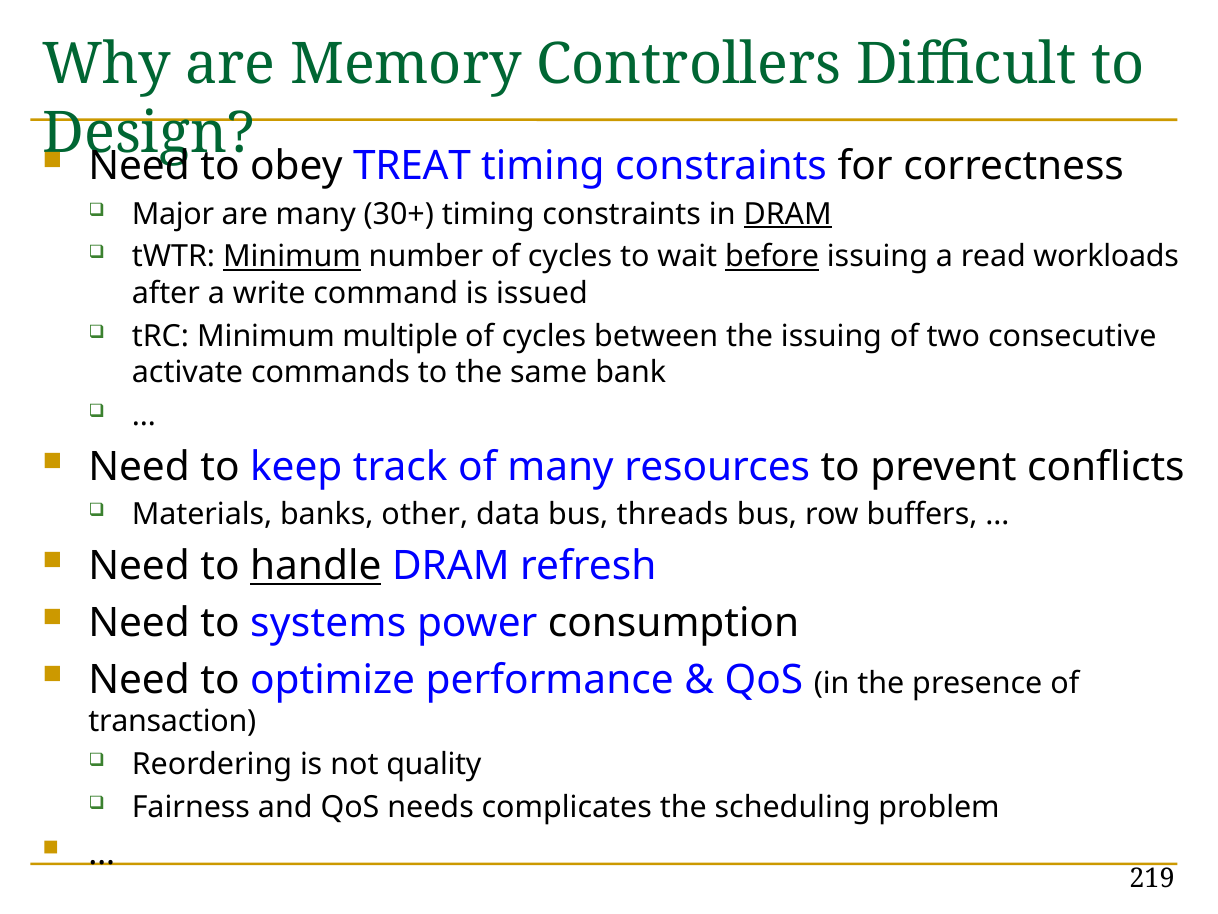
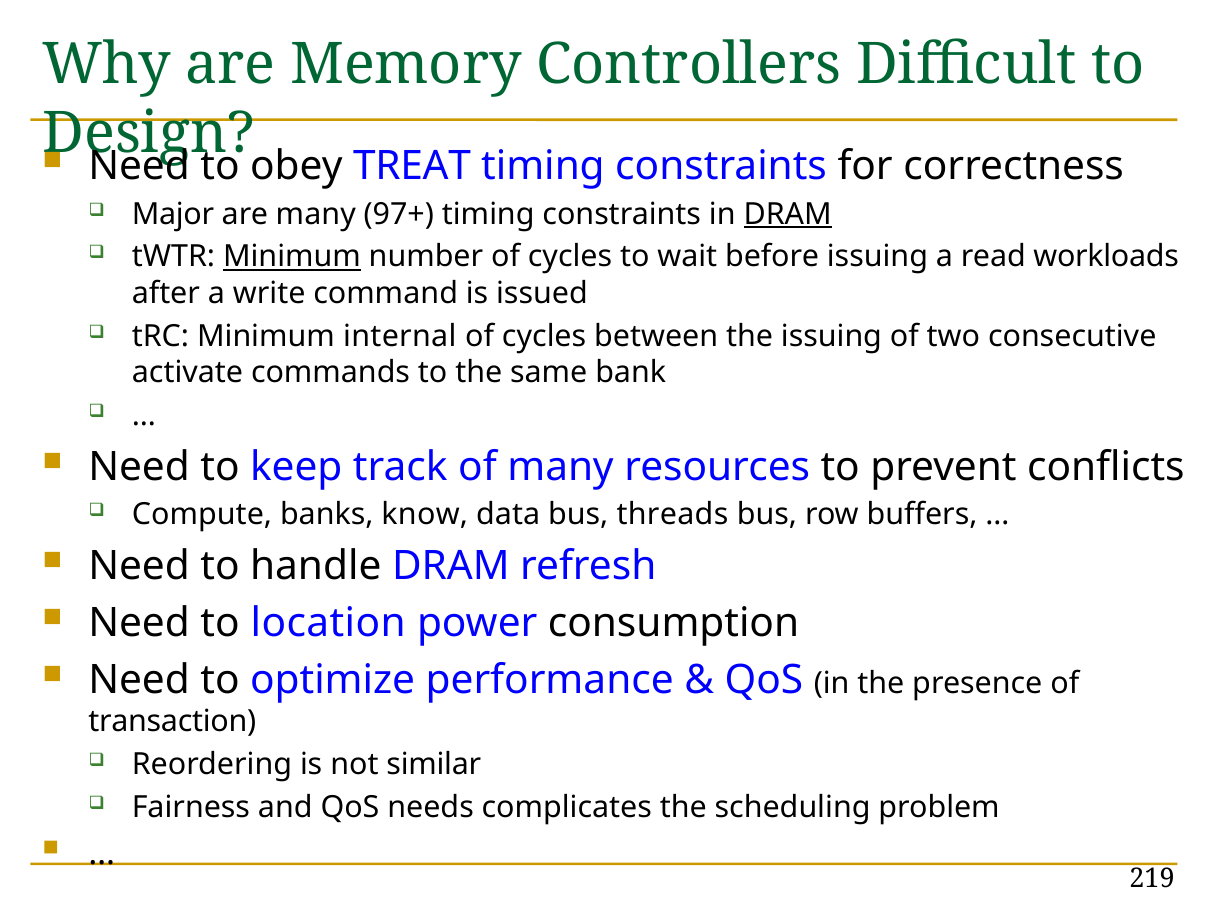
30+: 30+ -> 97+ (399, 214)
before underline: present -> none (772, 257)
multiple: multiple -> internal (400, 336)
Materials: Materials -> Compute (202, 515)
other: other -> know (425, 515)
handle underline: present -> none (316, 566)
systems: systems -> location (328, 623)
quality: quality -> similar (434, 764)
